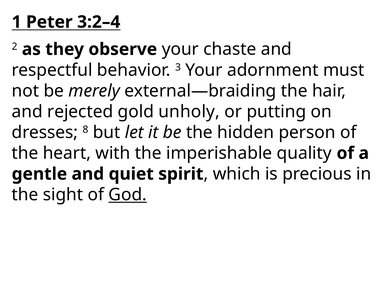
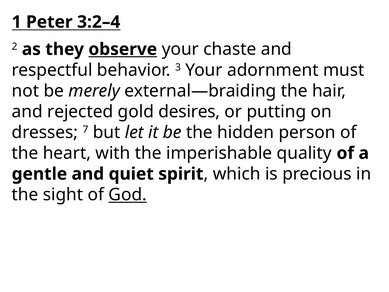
observe underline: none -> present (123, 49)
unholy: unholy -> desires (189, 112)
8: 8 -> 7 (85, 130)
